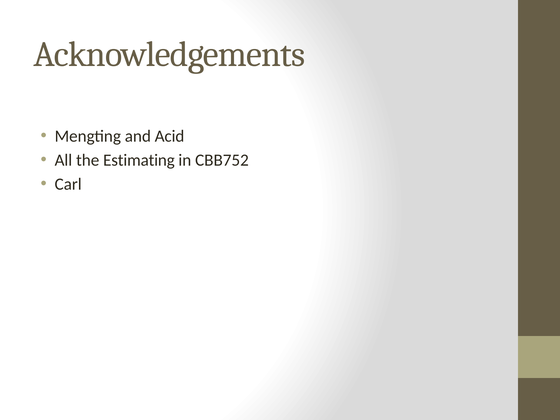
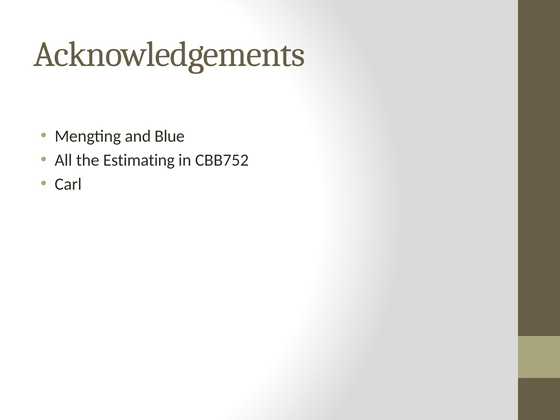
Acid: Acid -> Blue (170, 136)
